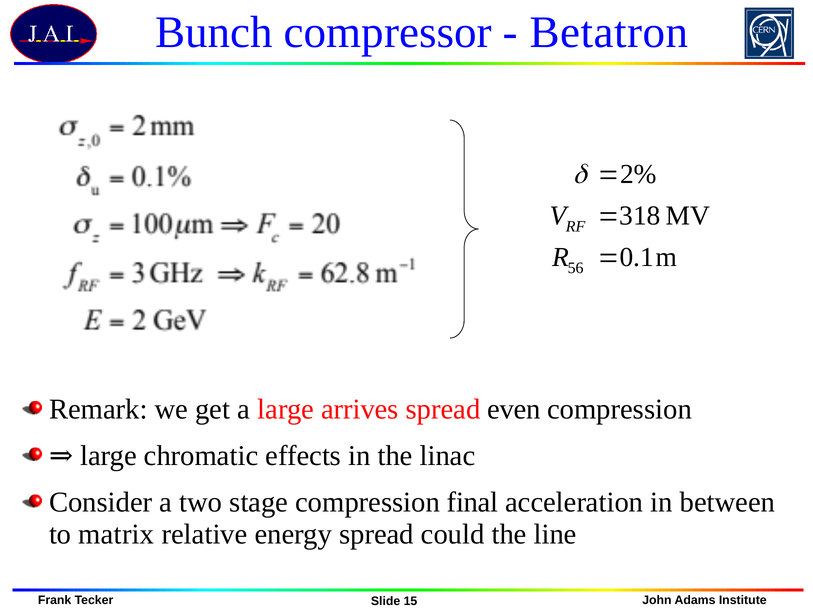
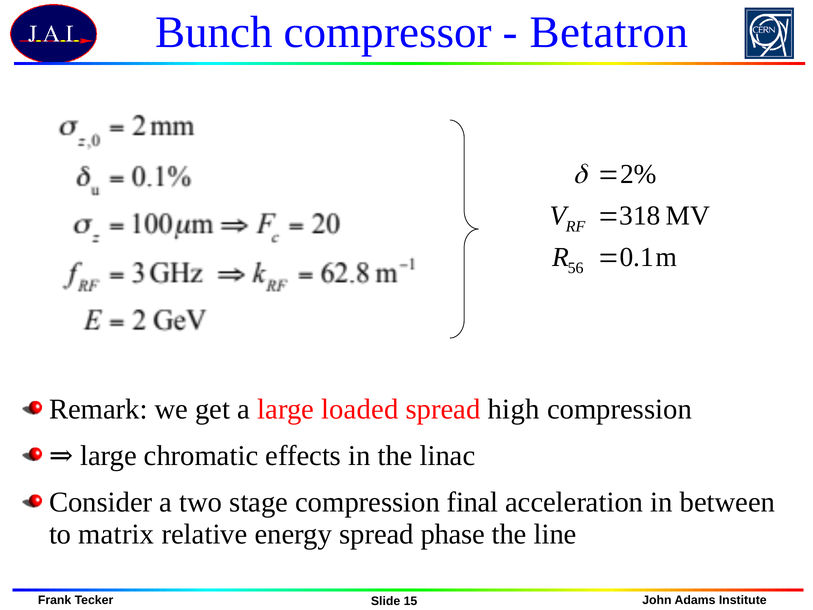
arrives: arrives -> loaded (360, 409)
even: even -> high (514, 409)
could: could -> phase (453, 534)
